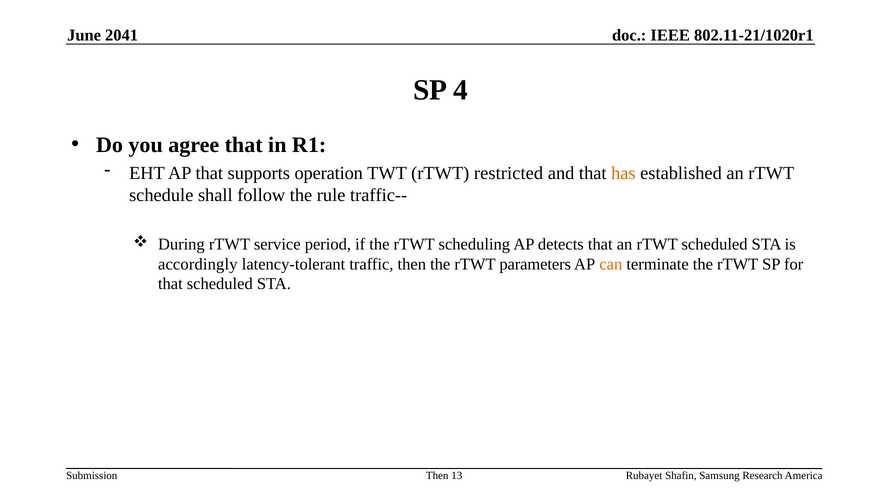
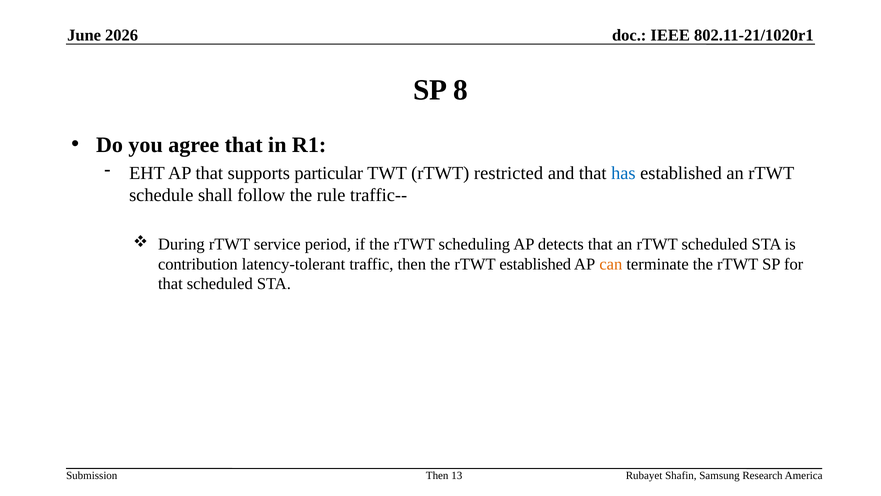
2041: 2041 -> 2026 (122, 35)
4: 4 -> 8 (460, 90)
operation: operation -> particular (329, 173)
has colour: orange -> blue (623, 173)
accordingly: accordingly -> contribution (198, 264)
rTWT parameters: parameters -> established (535, 264)
